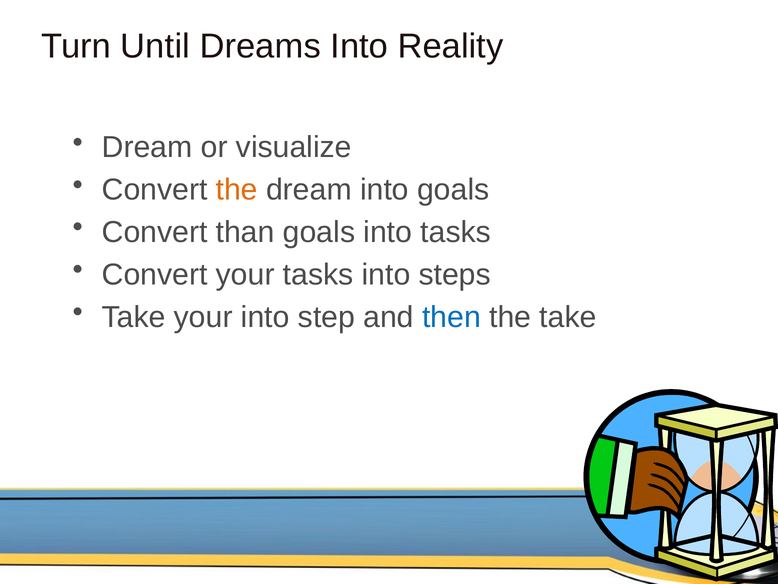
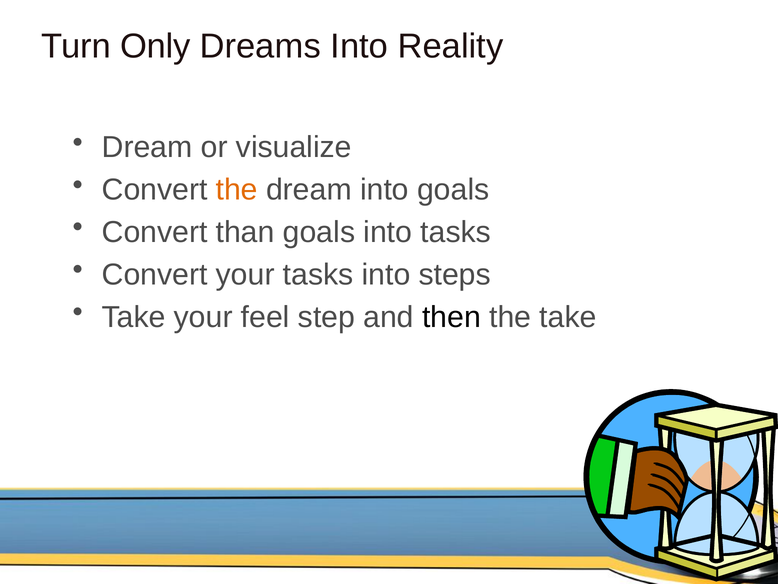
Until: Until -> Only (155, 46)
your into: into -> feel (265, 317)
then colour: blue -> black (451, 317)
